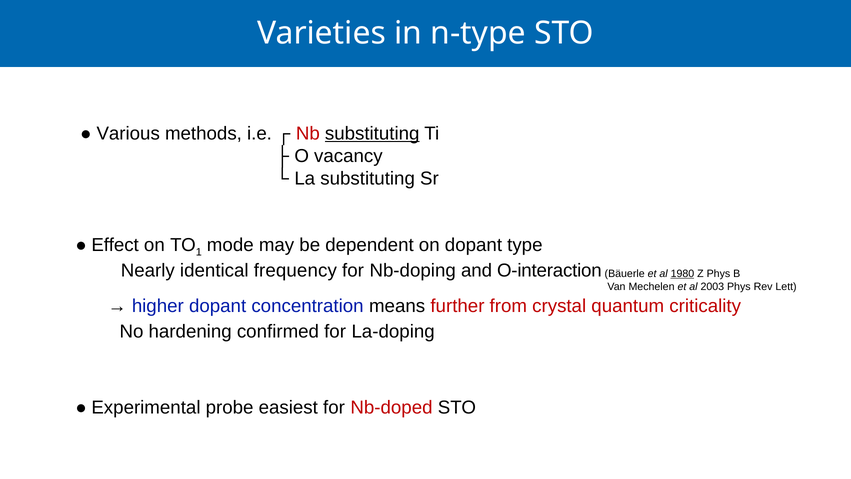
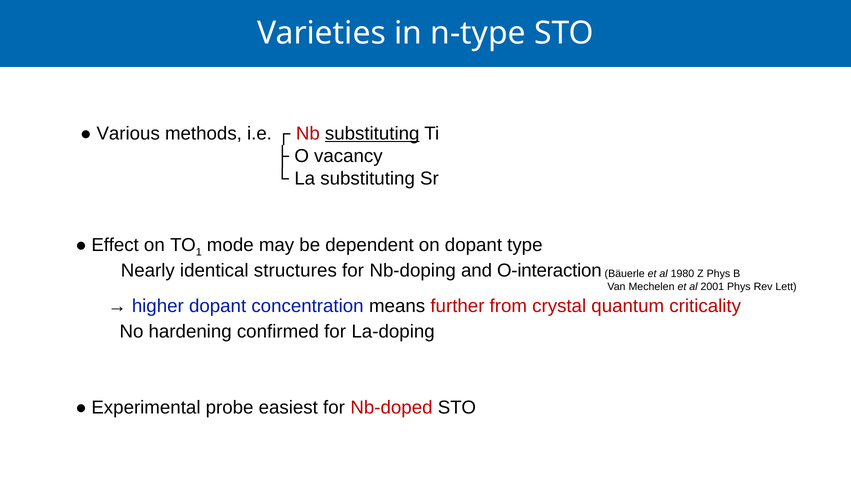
frequency: frequency -> structures (295, 270)
1980 underline: present -> none (682, 274)
2003: 2003 -> 2001 (712, 286)
